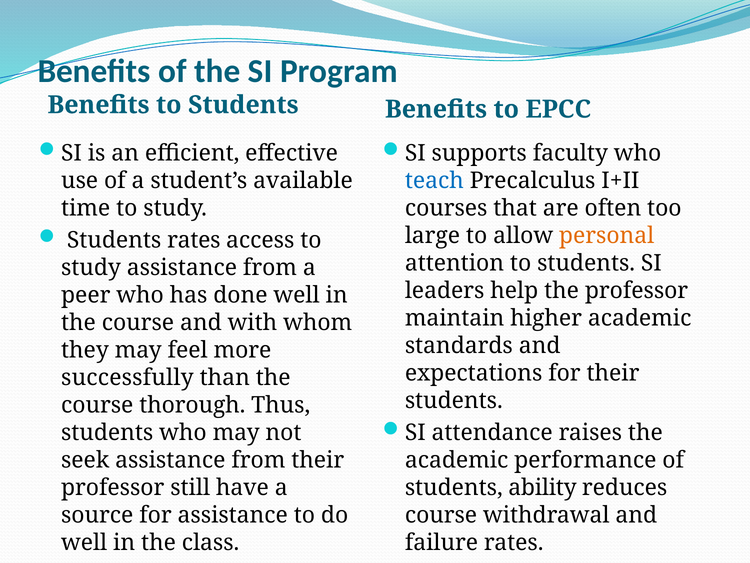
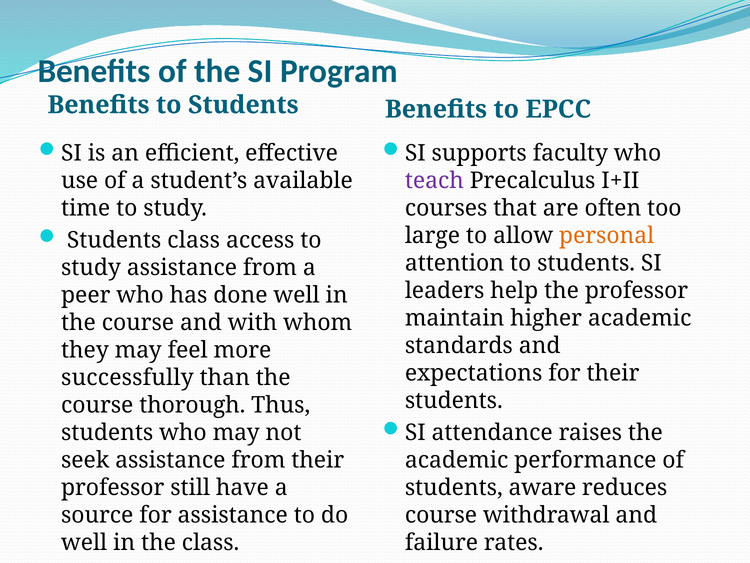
teach colour: blue -> purple (434, 180)
Students rates: rates -> class (194, 240)
ability: ability -> aware (542, 487)
